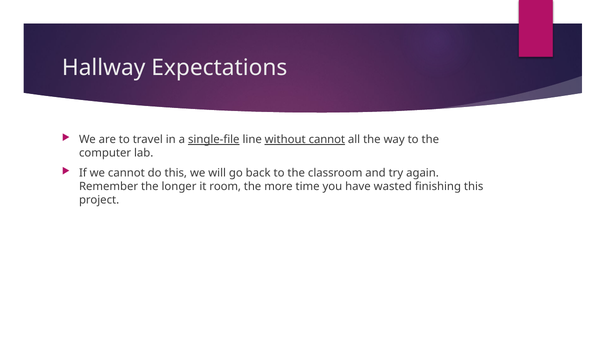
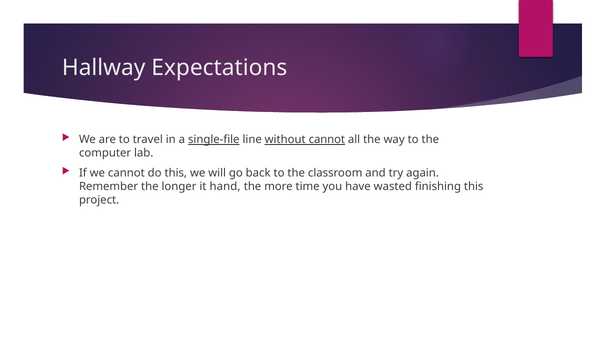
room: room -> hand (225, 187)
